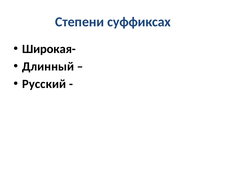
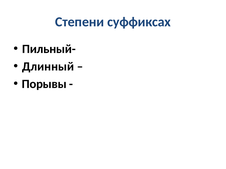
Широкая-: Широкая- -> Пильный- (49, 49)
Русский: Русский -> Порывы (44, 84)
